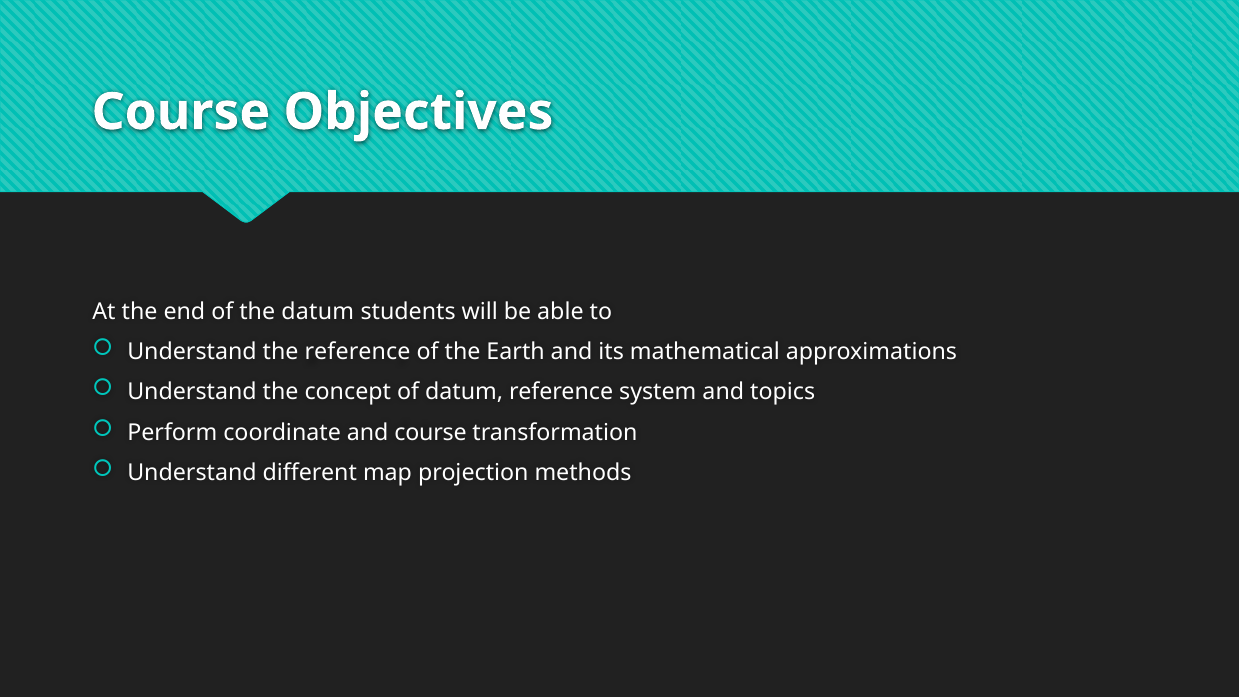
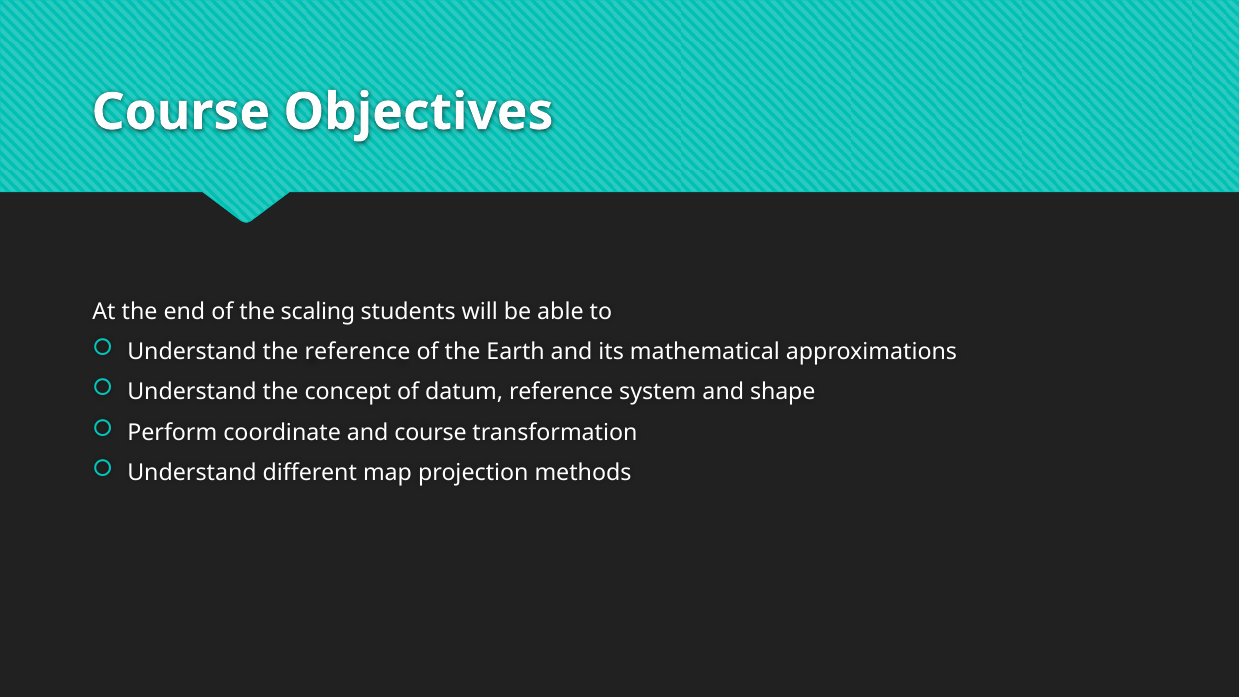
the datum: datum -> scaling (318, 311)
topics: topics -> shape (783, 392)
